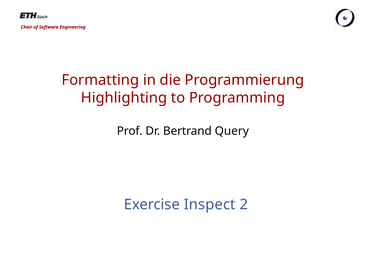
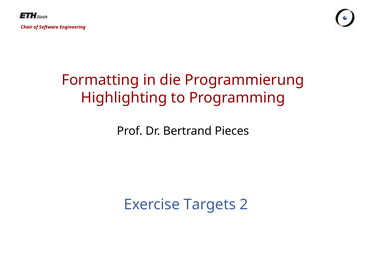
Query: Query -> Pieces (232, 131)
Inspect: Inspect -> Targets (210, 204)
